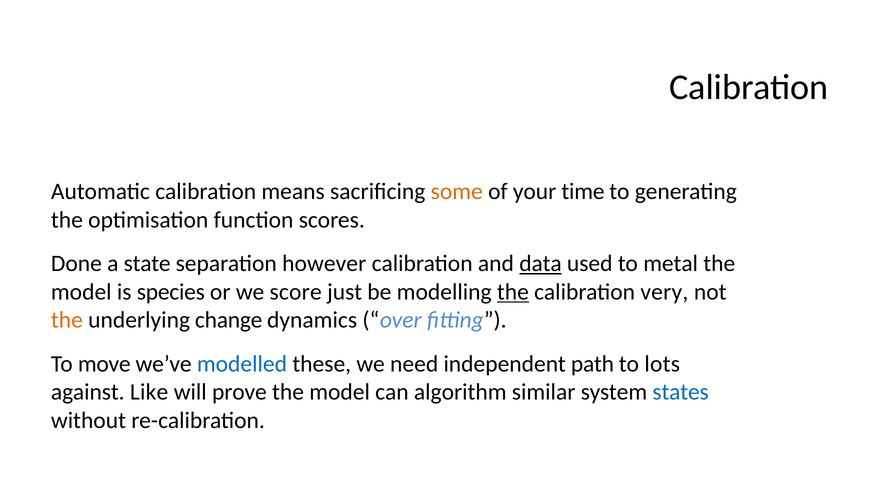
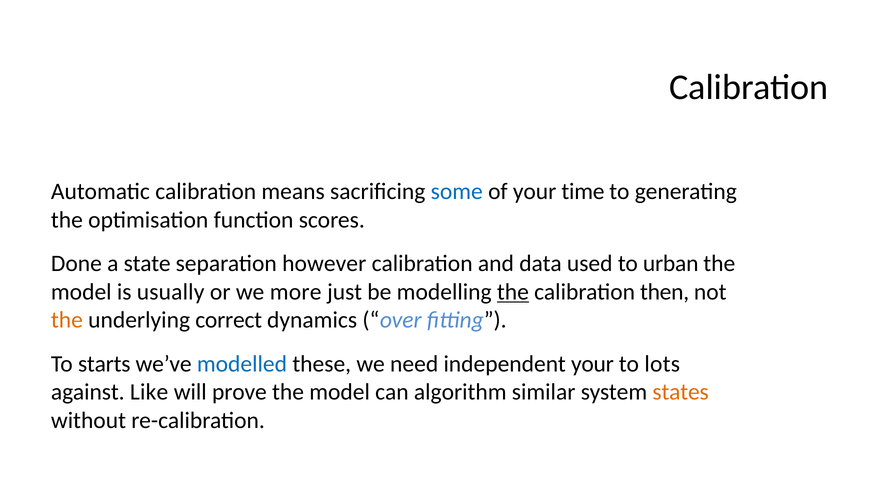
some colour: orange -> blue (457, 192)
data underline: present -> none (540, 264)
metal: metal -> urban (671, 264)
species: species -> usually (171, 292)
score: score -> more (296, 292)
very: very -> then (665, 292)
change: change -> correct (229, 320)
move: move -> starts (104, 364)
independent path: path -> your (592, 364)
states colour: blue -> orange (681, 392)
